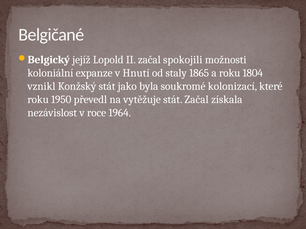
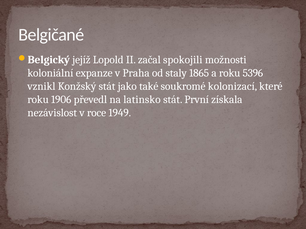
Hnutí: Hnutí -> Praha (136, 73)
1804: 1804 -> 5396 (253, 73)
byla: byla -> také (149, 87)
1950: 1950 -> 1906 (61, 100)
vytěžuje: vytěžuje -> latinsko (142, 100)
stát Začal: Začal -> První (197, 100)
1964: 1964 -> 1949 (120, 113)
